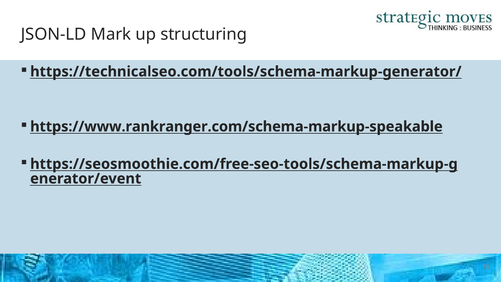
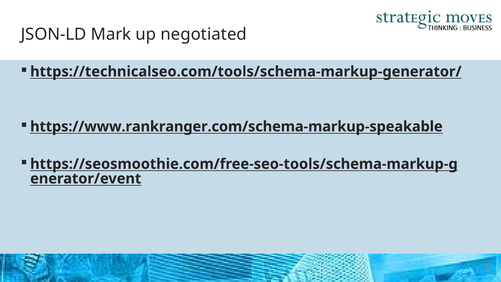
structuring: structuring -> negotiated (204, 34)
